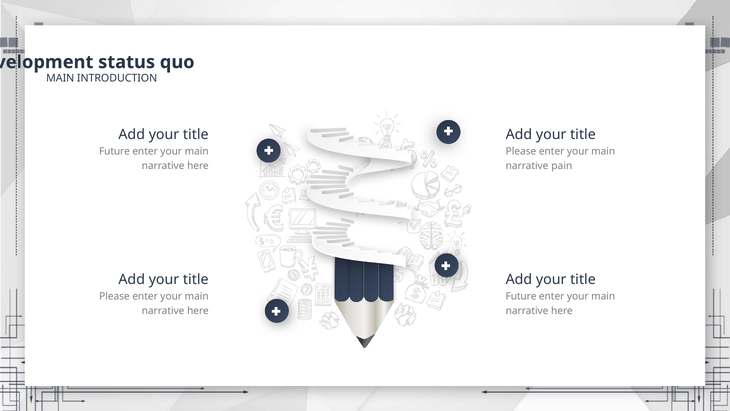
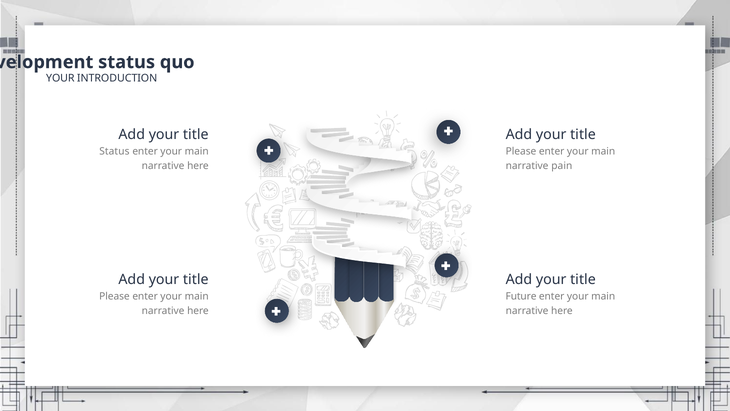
MAIN: MAIN -> YOUR (60, 78)
Future: Future -> Status (114, 151)
